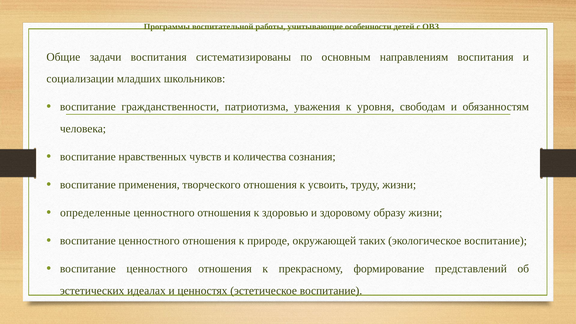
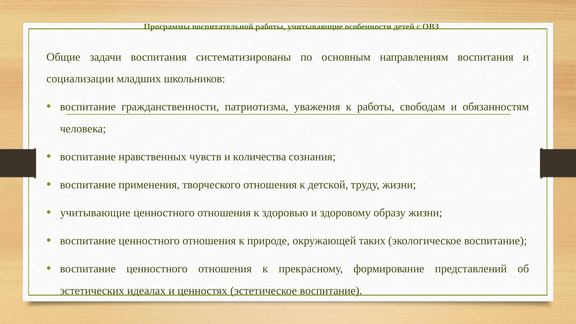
к уровня: уровня -> работы (376, 107)
усвоить: усвоить -> детской (328, 185)
определенные: определенные -> учитывающие (95, 213)
